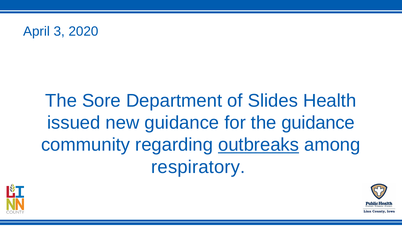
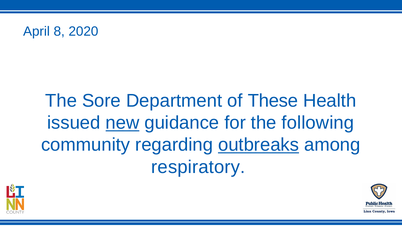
3: 3 -> 8 (59, 32)
Slides: Slides -> These (273, 101)
new underline: none -> present (122, 123)
the guidance: guidance -> following (318, 123)
